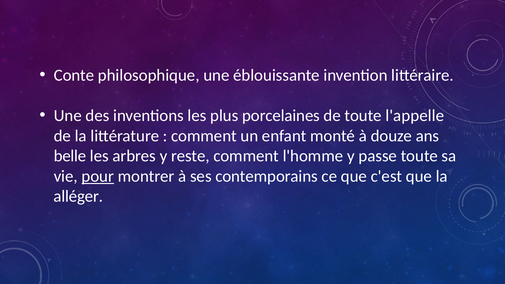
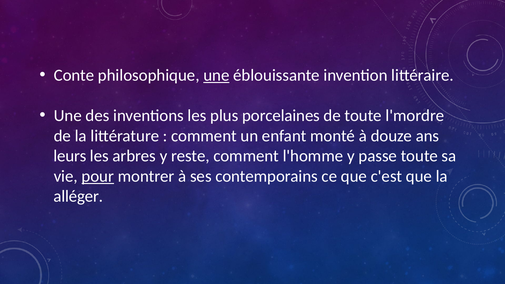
une underline: none -> present (216, 75)
l'appelle: l'appelle -> l'mordre (415, 116)
belle: belle -> leurs (70, 156)
